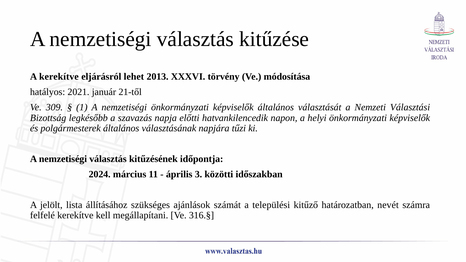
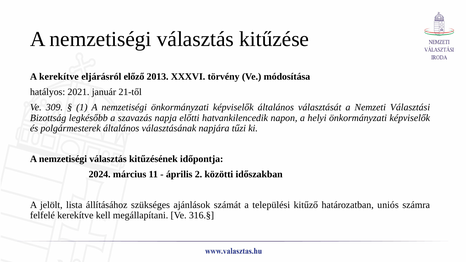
lehet: lehet -> előző (134, 77)
3: 3 -> 2 (199, 174)
nevét: nevét -> uniós (388, 205)
